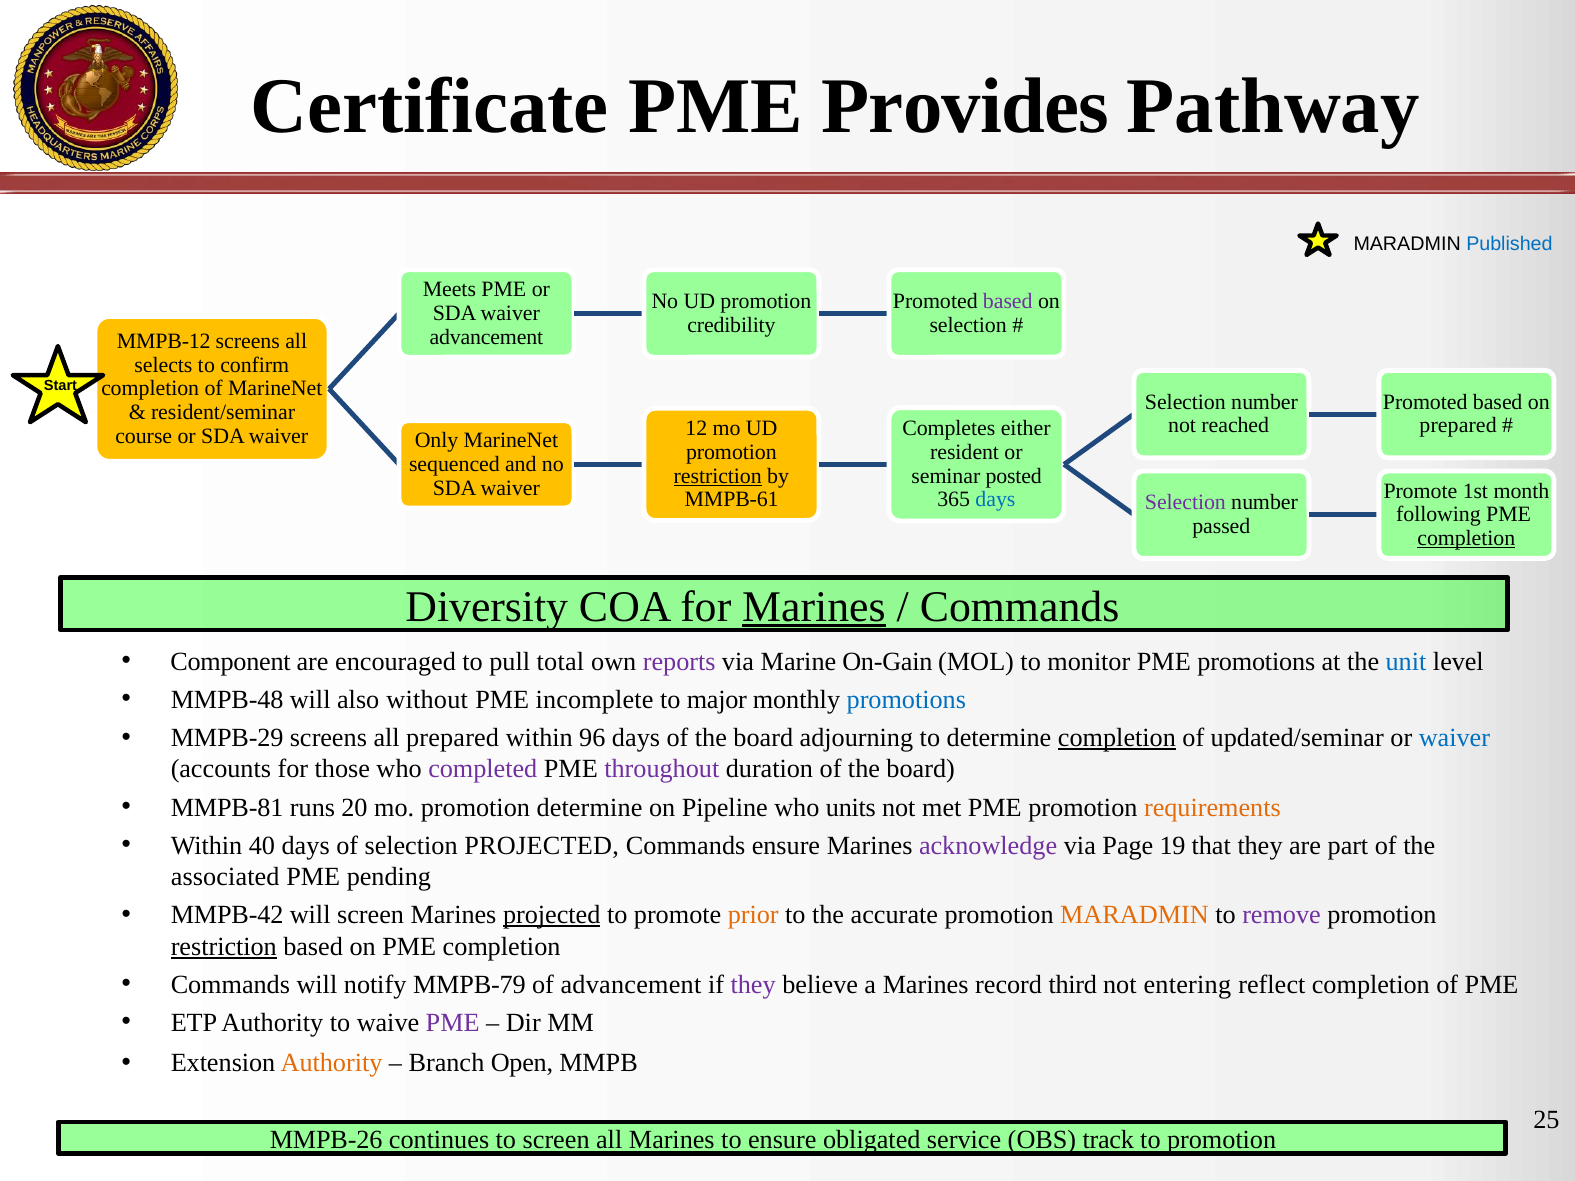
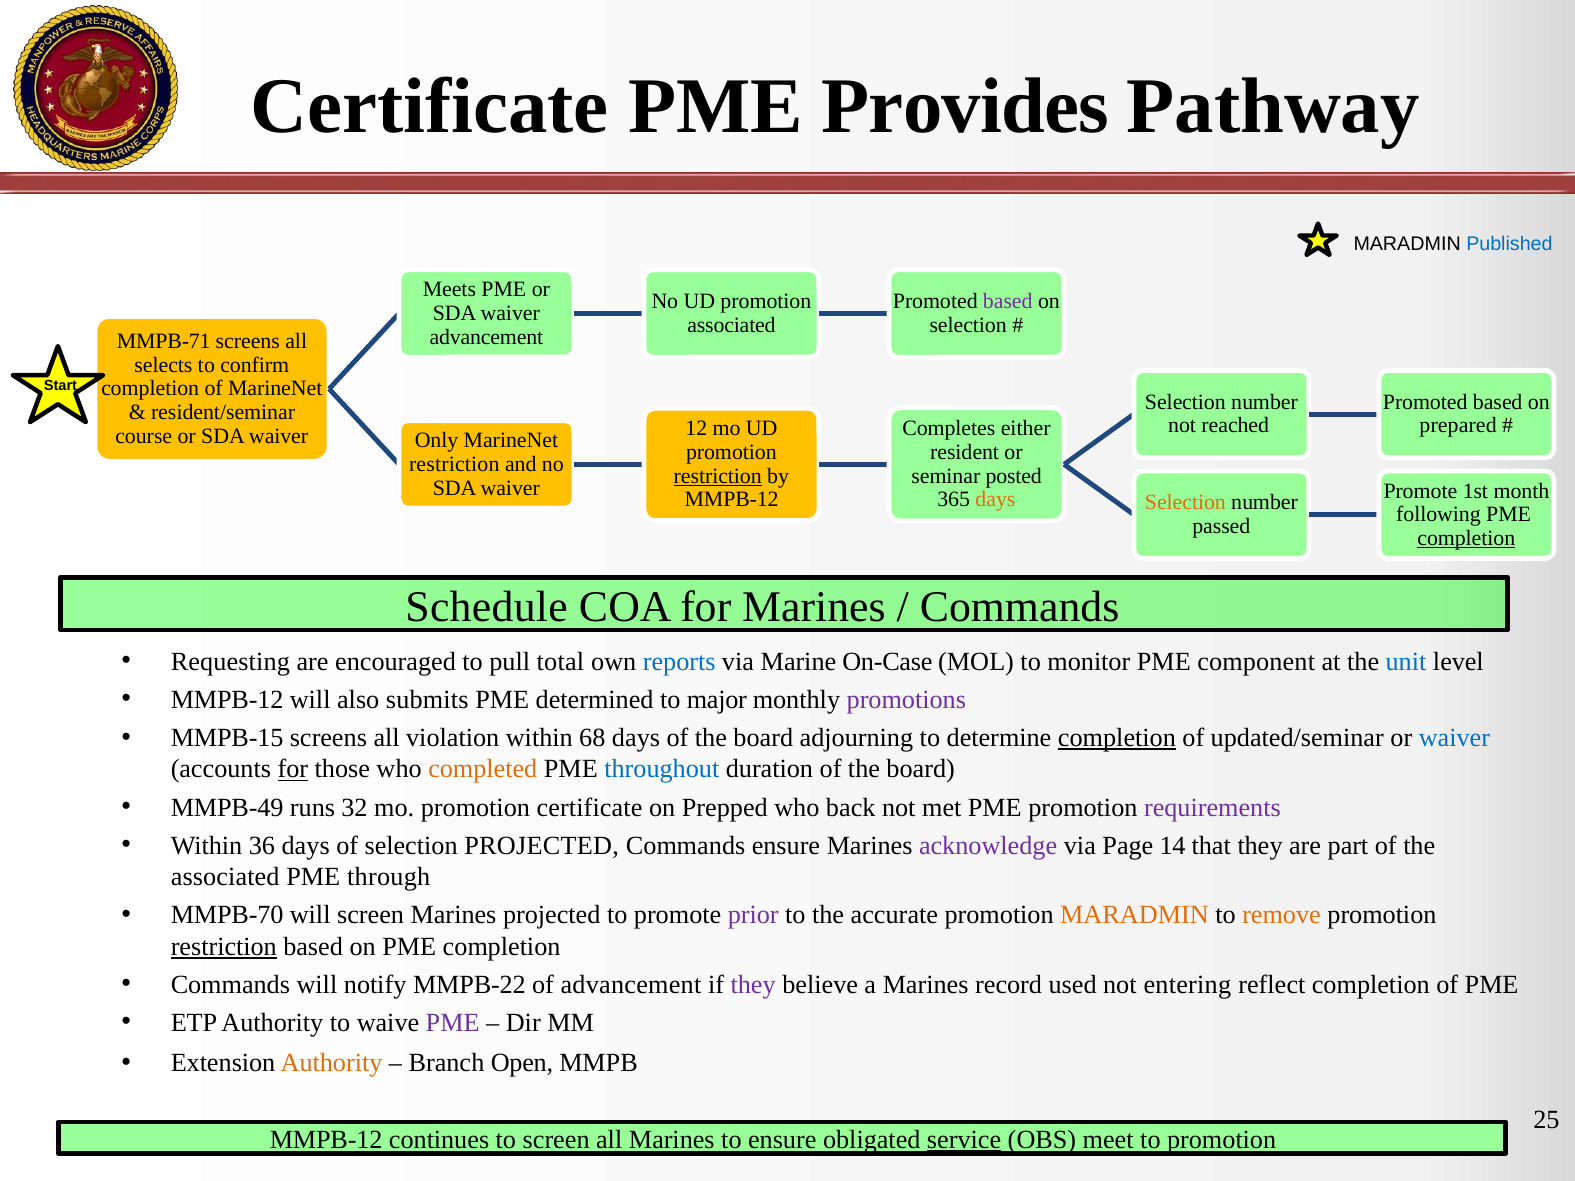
credibility: credibility -> associated (731, 325)
MMPB-12: MMPB-12 -> MMPB-71 (164, 341)
sequenced: sequenced -> restriction (454, 464)
MMPB-61: MMPB-61 -> MMPB-12 (732, 500)
days colour: blue -> orange (995, 500)
Selection colour: purple -> orange (1185, 503)
Diversity: Diversity -> Schedule (487, 607)
Marines underline: present -> none (814, 607)
Component: Component -> Requesting (230, 662)
reports colour: purple -> blue (679, 662)
On-Gain: On-Gain -> On-Case (887, 662)
PME promotions: promotions -> component (1256, 662)
MMPB-48: MMPB-48 -> MMPB-12 (227, 700)
without: without -> submits (427, 700)
incomplete: incomplete -> determined (595, 700)
promotions colour: blue -> purple (906, 700)
MMPB-29: MMPB-29 -> MMPB-15 (227, 738)
all prepared: prepared -> violation (453, 738)
96: 96 -> 68 (592, 738)
for underline: none -> present (293, 769)
completed colour: purple -> orange (483, 769)
throughout colour: purple -> blue (662, 769)
MMPB-81: MMPB-81 -> MMPB-49 (227, 808)
20: 20 -> 32 (354, 808)
mo promotion determine: determine -> certificate (589, 808)
Pipeline: Pipeline -> Prepped (725, 808)
units: units -> back (851, 808)
requirements colour: orange -> purple (1212, 808)
40: 40 -> 36 (262, 846)
19: 19 -> 14 (1173, 846)
pending: pending -> through (389, 877)
MMPB-42: MMPB-42 -> MMPB-70 (227, 915)
projected underline: present -> none (552, 915)
prior colour: orange -> purple (753, 915)
remove colour: purple -> orange (1282, 915)
MMPB-79: MMPB-79 -> MMPB-22 (469, 985)
third: third -> used (1073, 985)
MMPB-26: MMPB-26 -> MMPB-12 (326, 1140)
service underline: none -> present (964, 1140)
track: track -> meet (1108, 1140)
